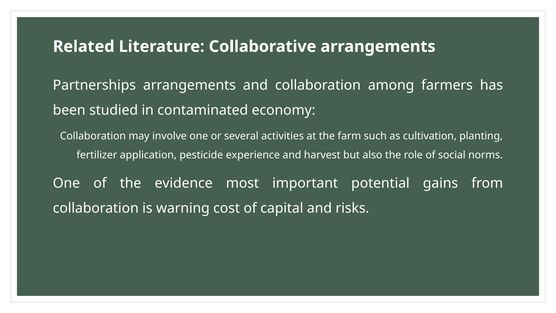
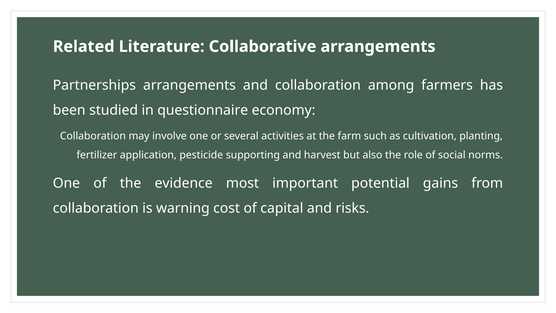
contaminated: contaminated -> questionnaire (203, 110)
experience: experience -> supporting (253, 155)
